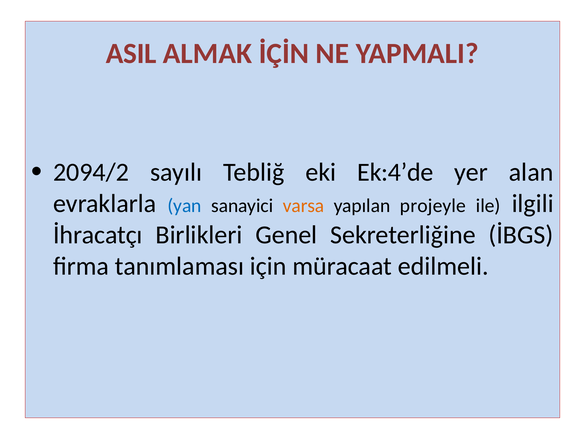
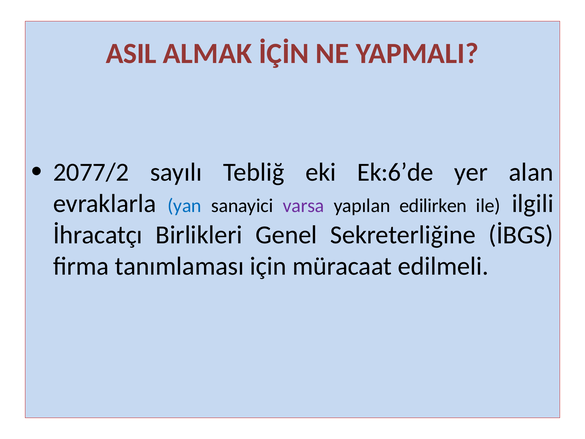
2094/2: 2094/2 -> 2077/2 (91, 172)
Ek:4’de: Ek:4’de -> Ek:6’de (395, 172)
varsa colour: orange -> purple (303, 206)
projeyle: projeyle -> edilirken (433, 206)
